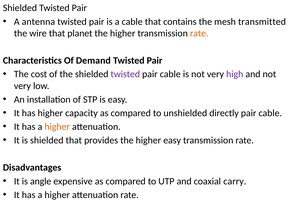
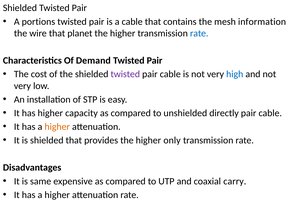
antenna: antenna -> portions (38, 22)
transmitted: transmitted -> information (262, 22)
rate colour: orange -> blue (199, 33)
high colour: purple -> blue (235, 74)
higher easy: easy -> only (172, 141)
angle: angle -> same (41, 182)
